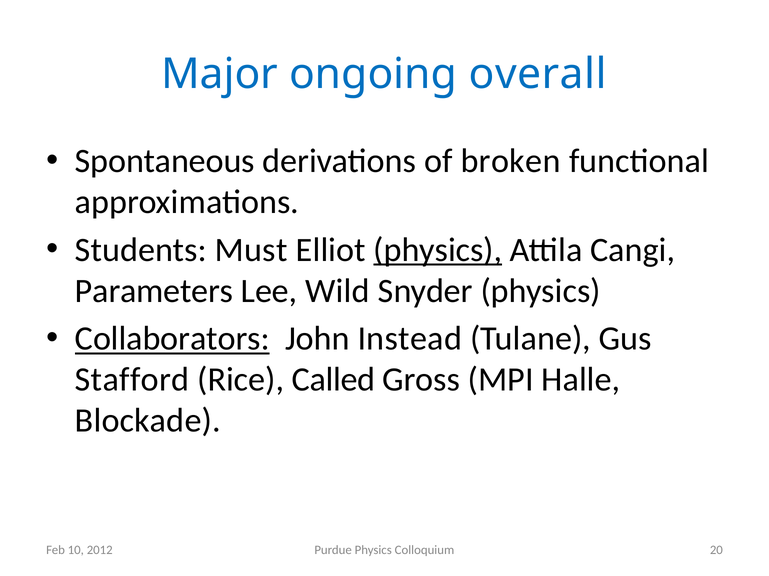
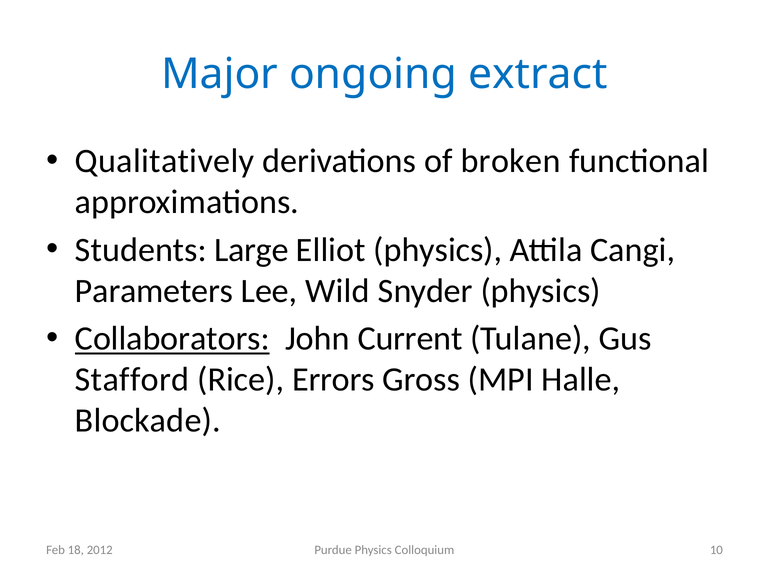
overall: overall -> extract (538, 74)
Spontaneous: Spontaneous -> Qualitatively (165, 161)
Must: Must -> Large (251, 250)
physics underline: present -> none (438, 250)
Instead: Instead -> Current (410, 339)
Called: Called -> Errors (333, 380)
20: 20 -> 10 (716, 551)
10: 10 -> 18 (76, 551)
